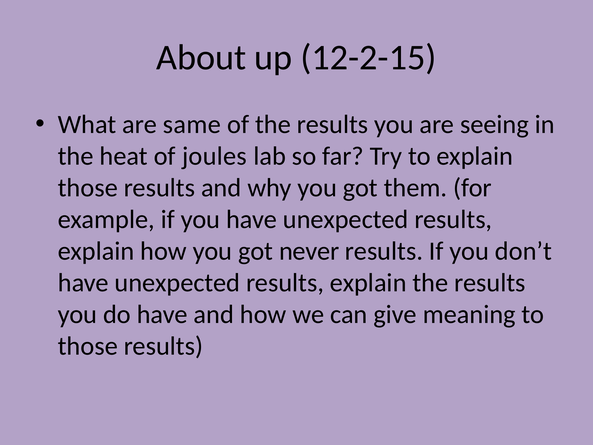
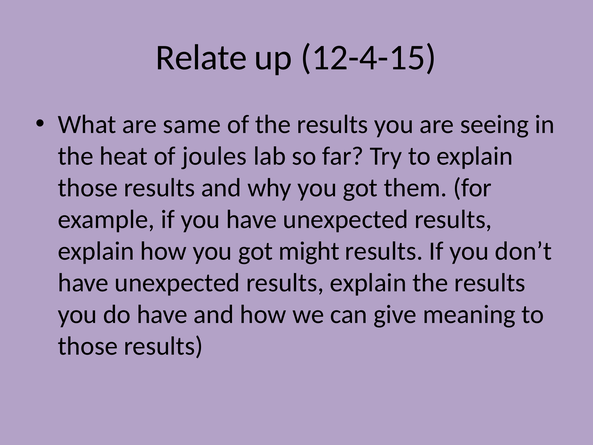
About: About -> Relate (201, 57)
12-2-15: 12-2-15 -> 12-4-15 (368, 57)
never: never -> might (309, 251)
